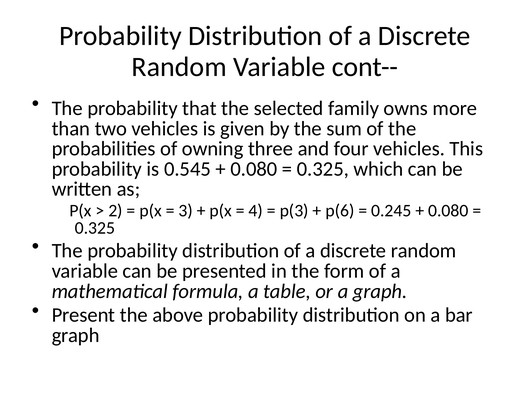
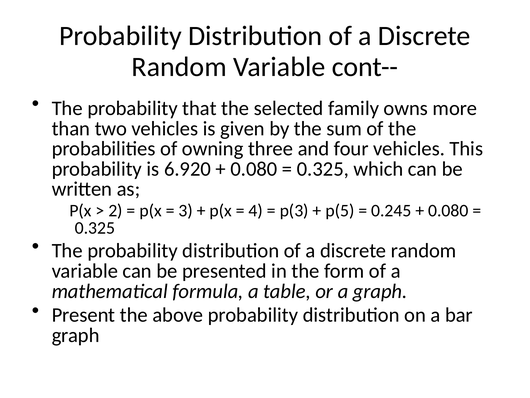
0.545: 0.545 -> 6.920 (187, 169)
p(6: p(6 -> p(5 (340, 210)
